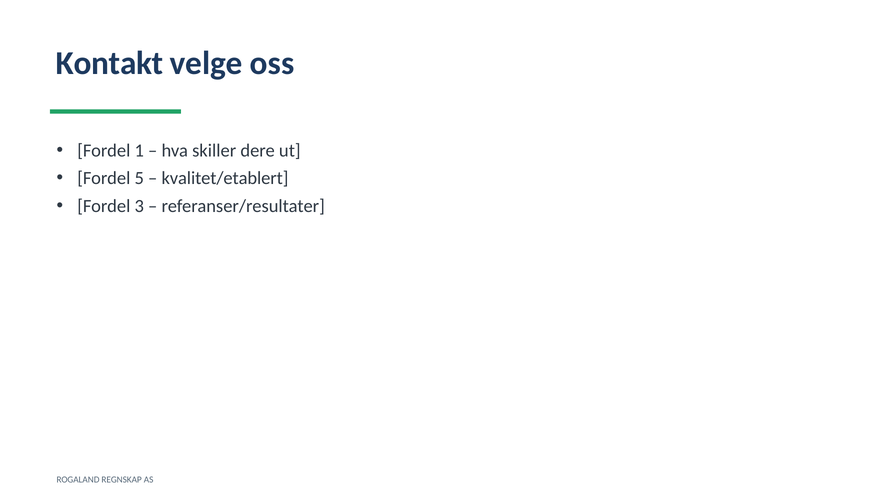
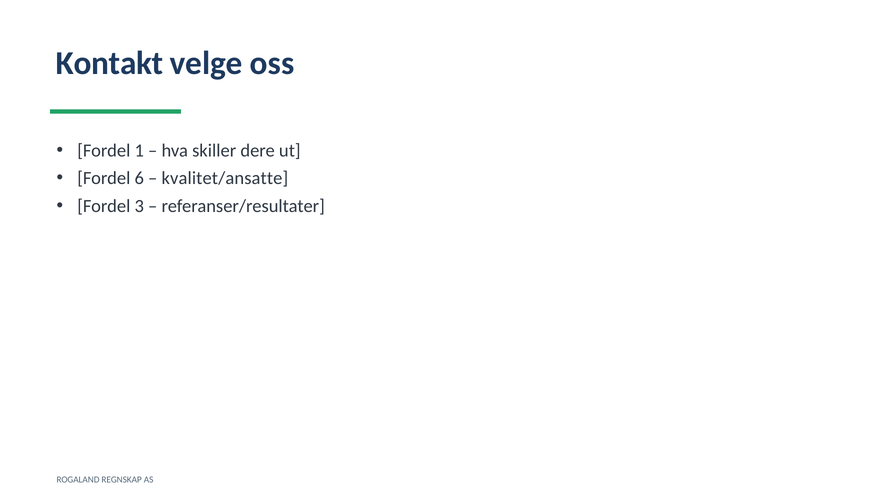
5: 5 -> 6 (139, 178)
kvalitet/etablert: kvalitet/etablert -> kvalitet/ansatte (225, 178)
